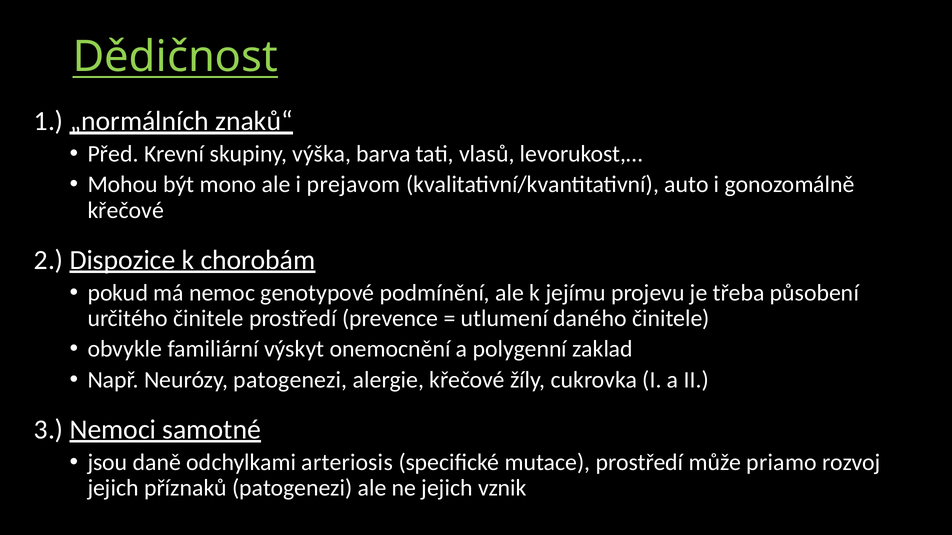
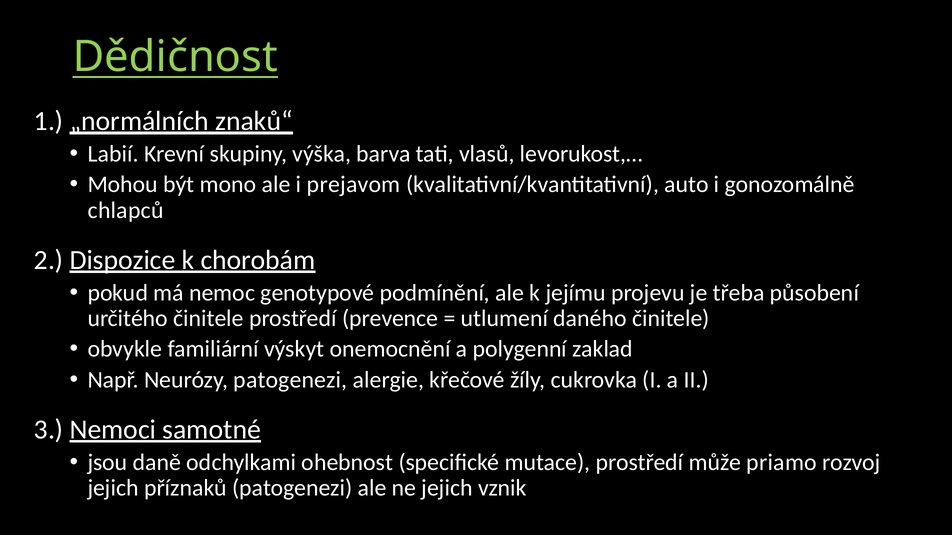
Před: Před -> Labií (113, 154)
křečové: křečové -> chlapců (126, 210)
arteriosis: arteriosis -> ohebnost (347, 463)
